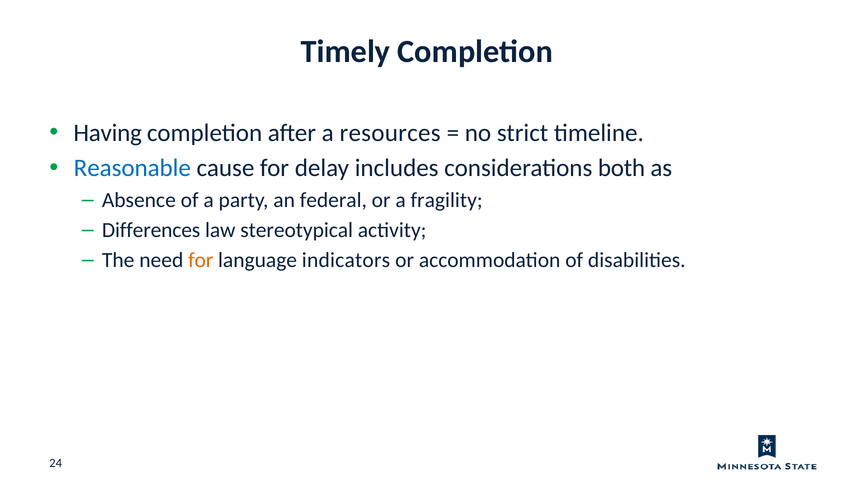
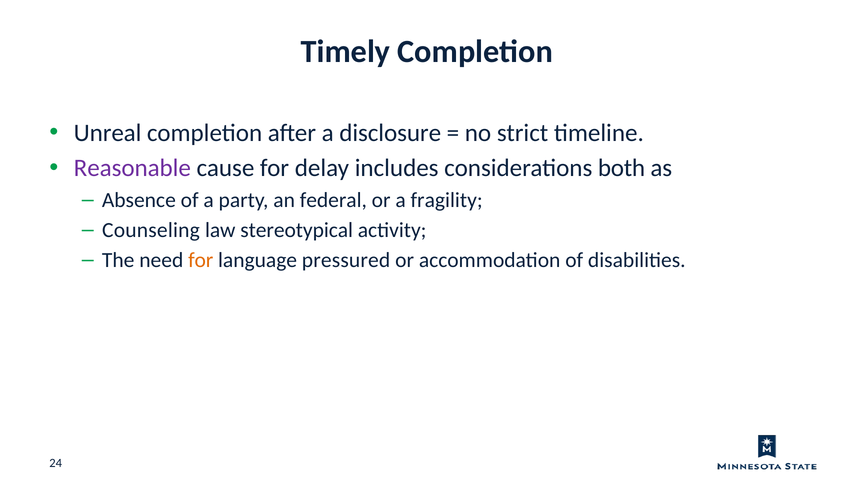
Having: Having -> Unreal (108, 133)
resources: resources -> disclosure (390, 133)
Reasonable colour: blue -> purple (132, 168)
Differences: Differences -> Counseling (151, 230)
indicators: indicators -> pressured (346, 261)
